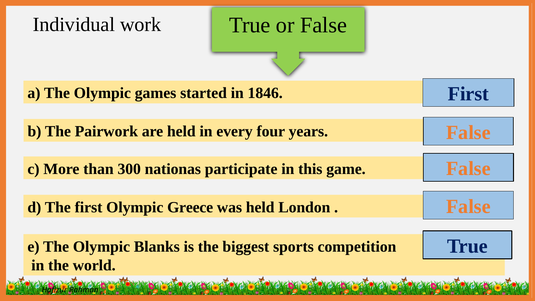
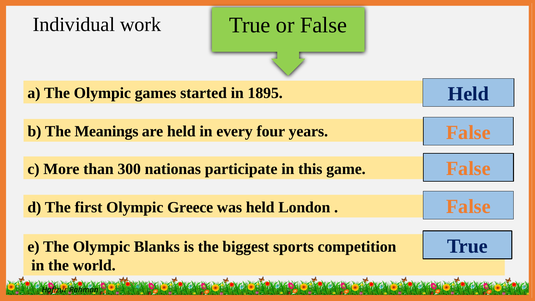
First: First -> Held (468, 94)
1846: 1846 -> 1895 (265, 93)
Pairwork: Pairwork -> Meanings (106, 131)
